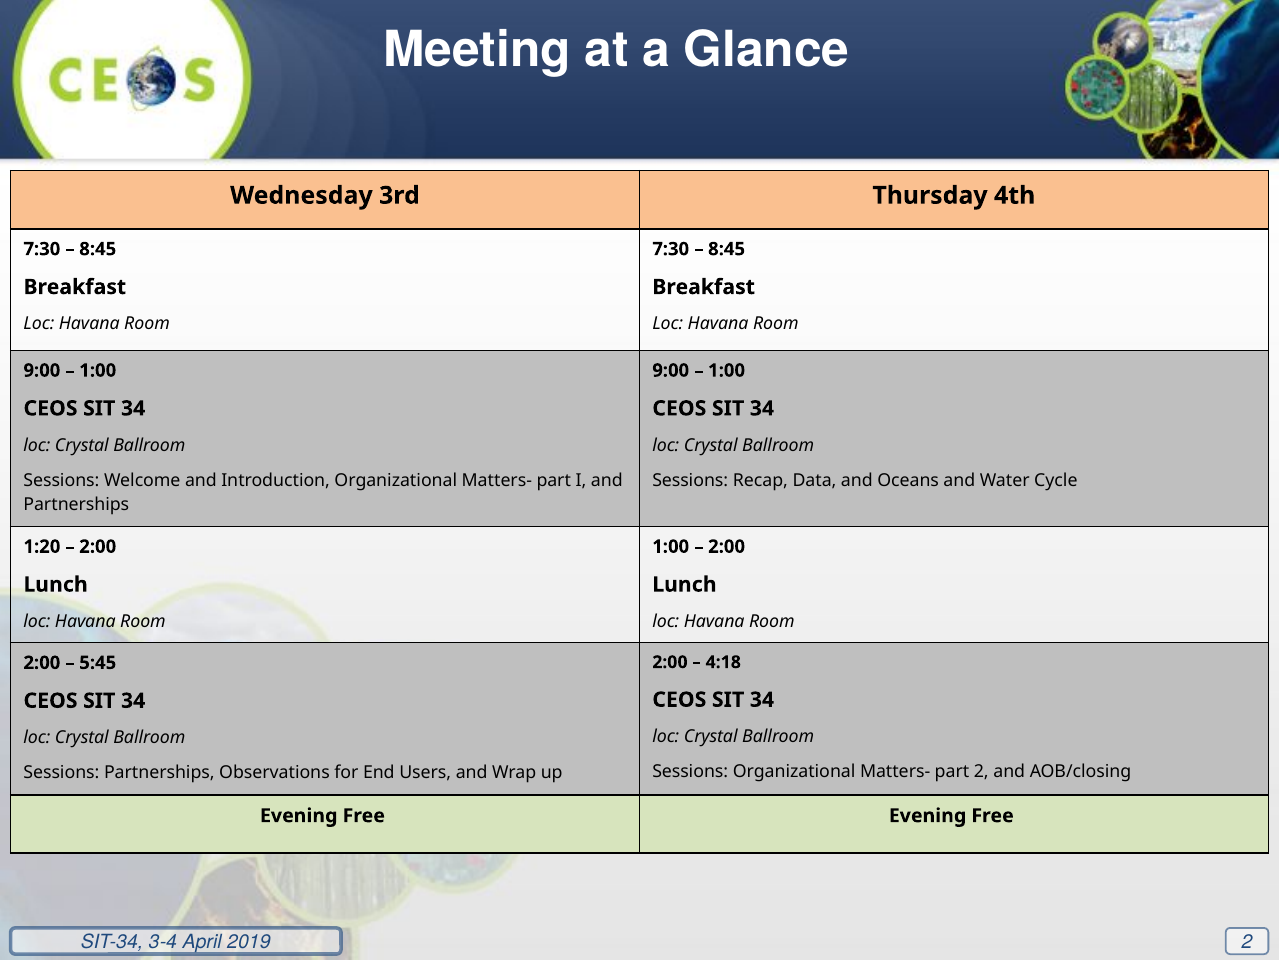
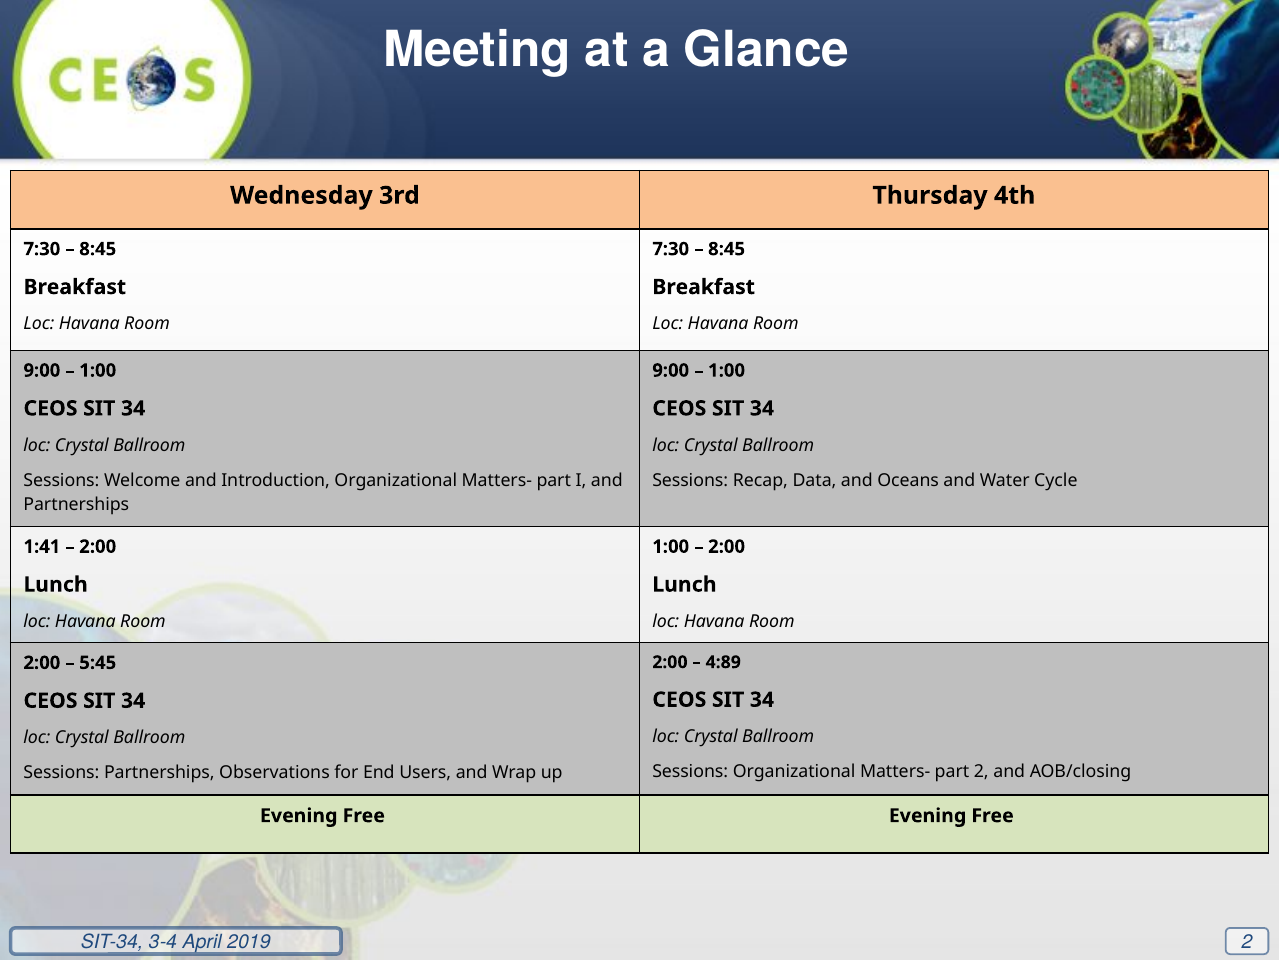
1:20: 1:20 -> 1:41 (42, 546)
4:18: 4:18 -> 4:89 (723, 662)
